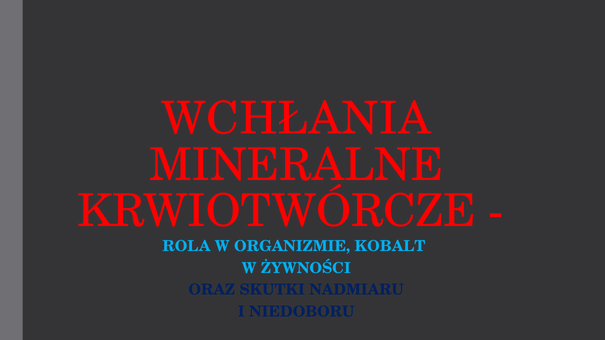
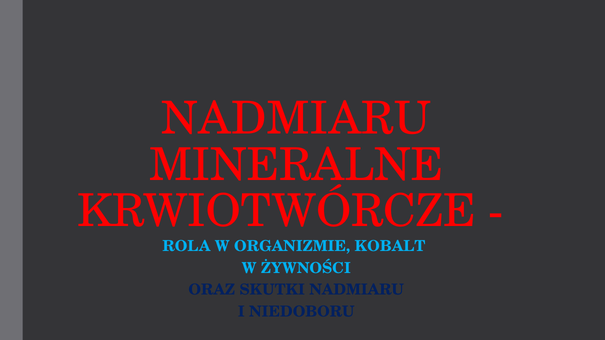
WCHŁANIA: WCHŁANIA -> NADMIARU (296, 119)
